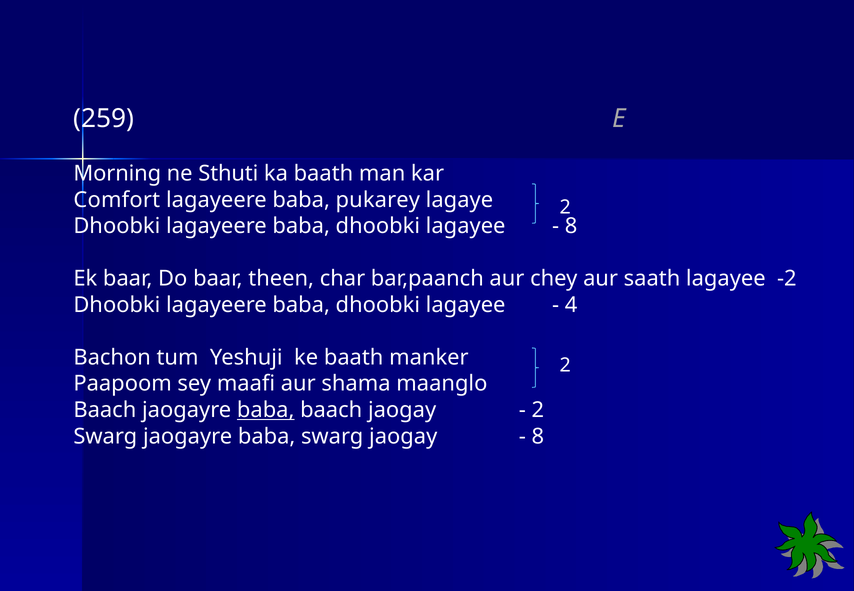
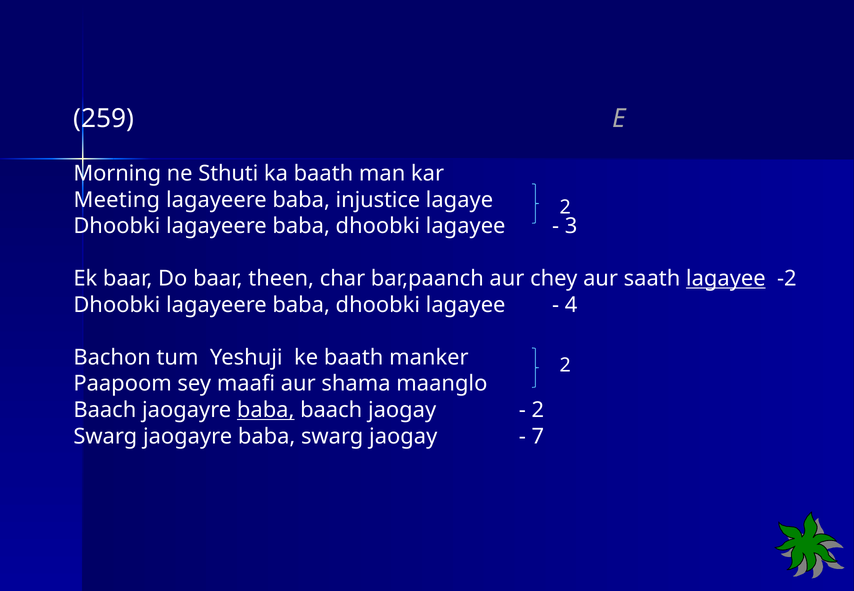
Comfort: Comfort -> Meeting (117, 200)
pukarey: pukarey -> injustice (378, 200)
8: 8 -> 3 (571, 226)
lagayee underline: none -> present (726, 279)
8: 8 -> 7 (538, 436)
